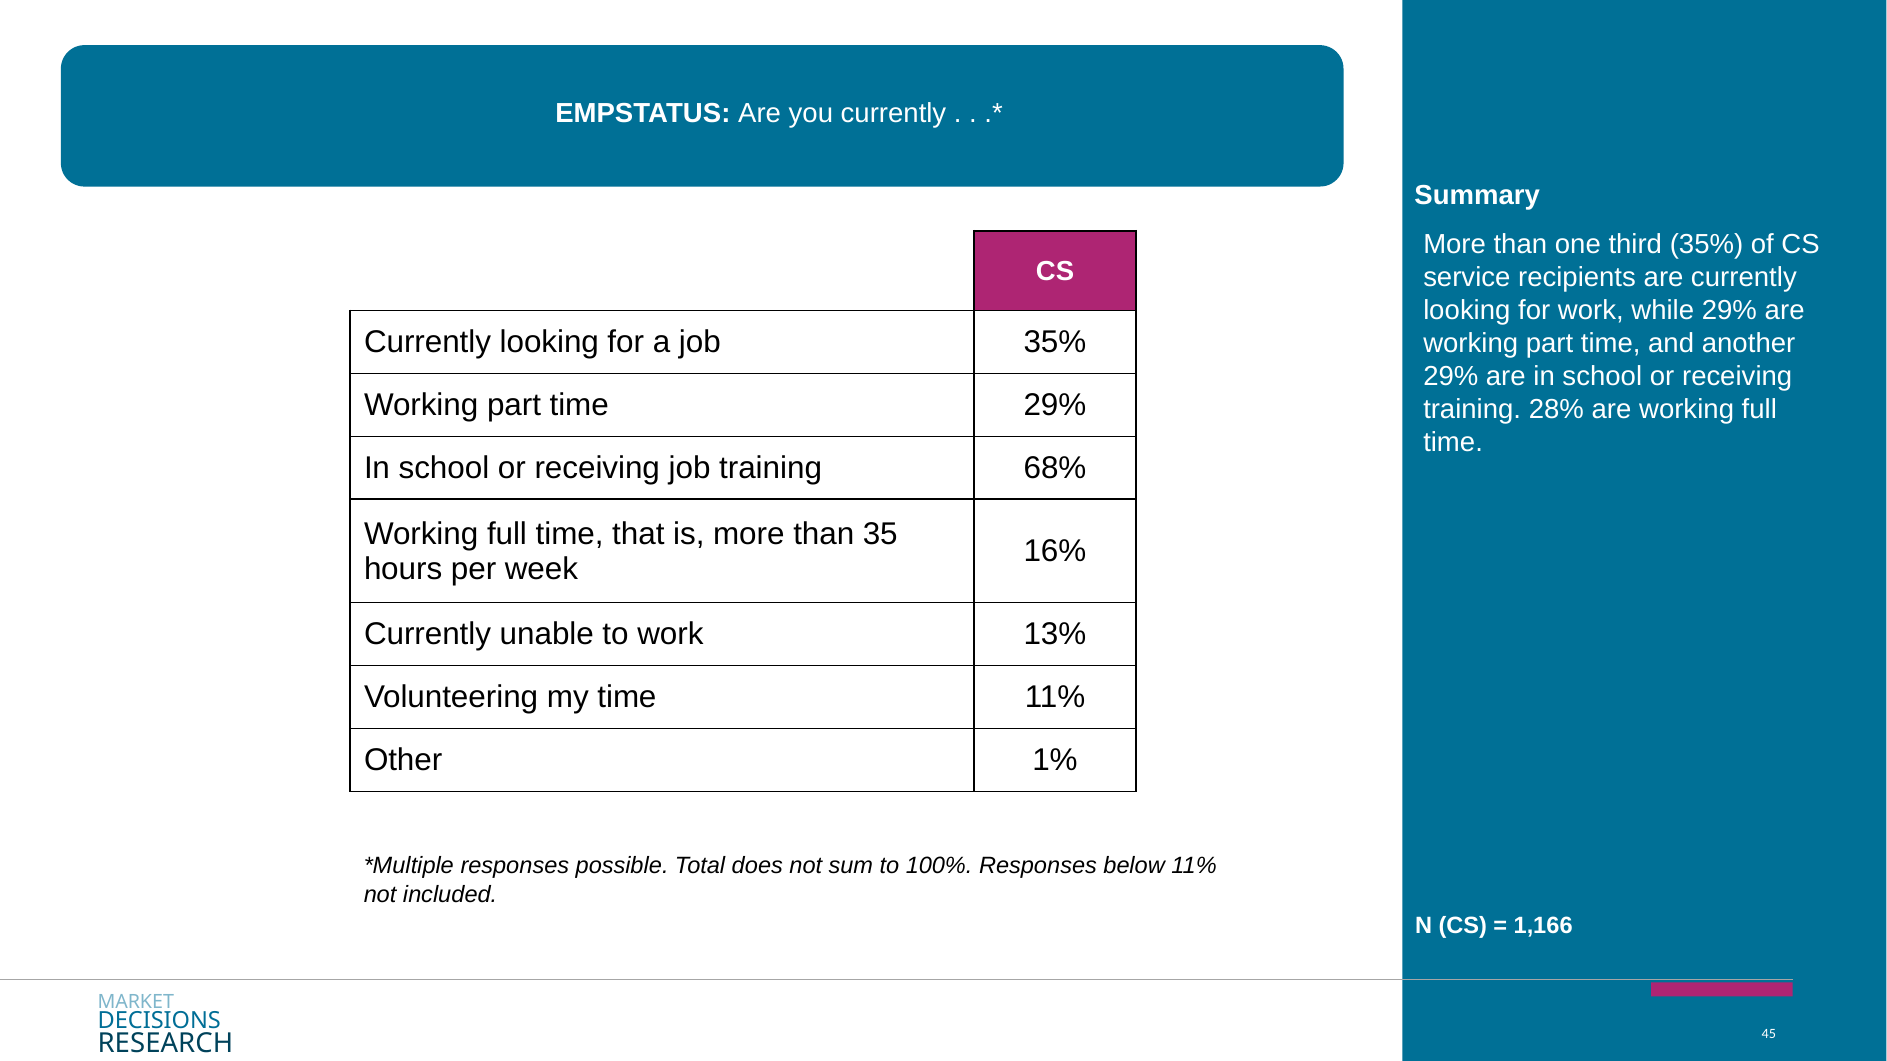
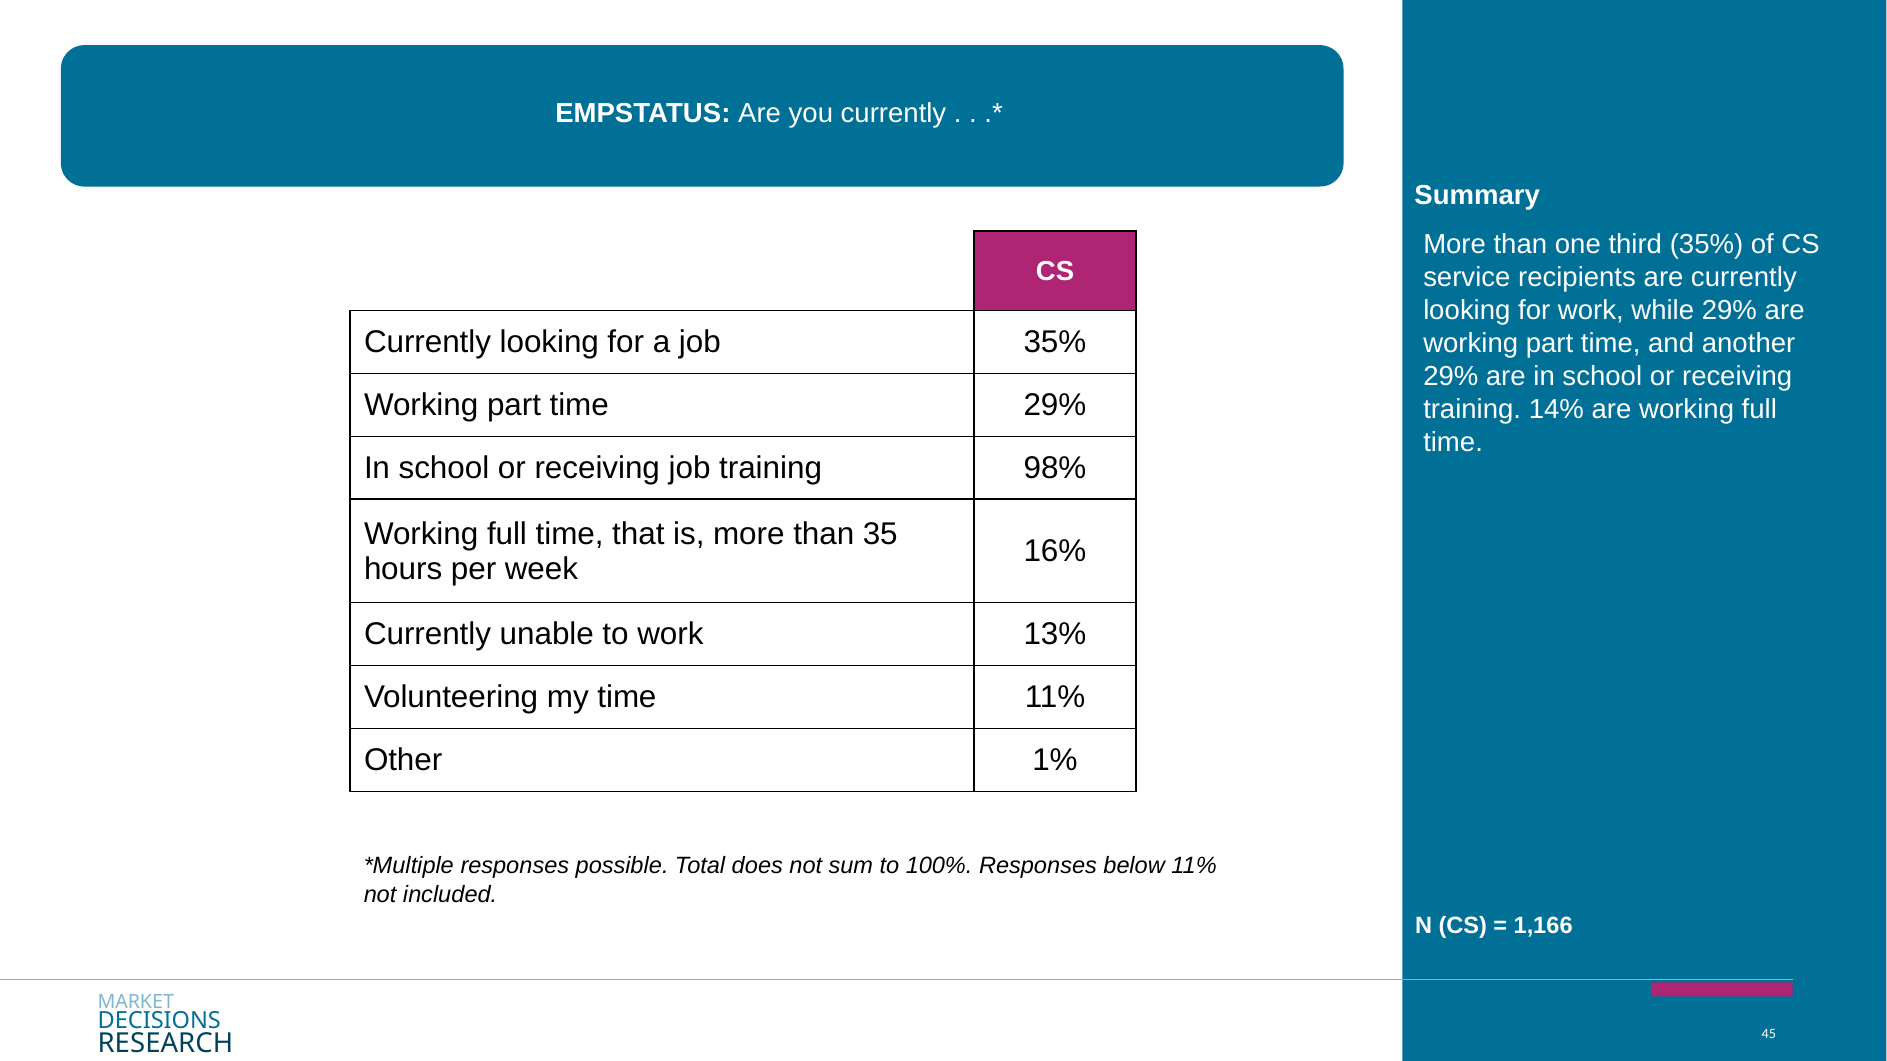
28%: 28% -> 14% (1556, 409)
68%: 68% -> 98% (1055, 468)
